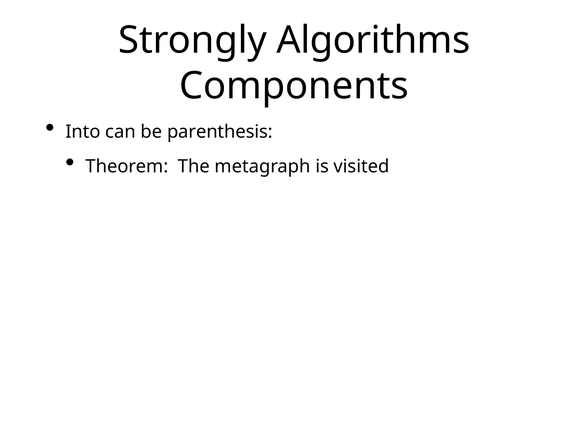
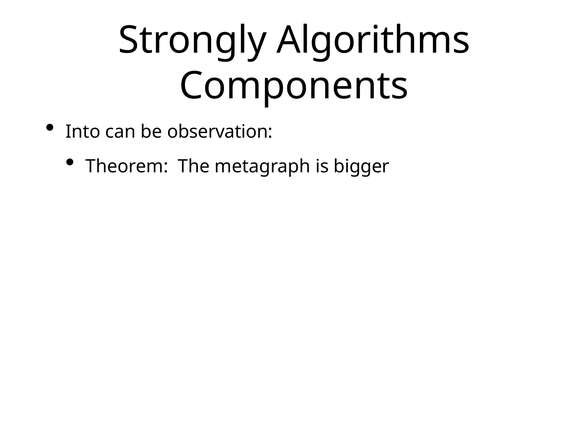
parenthesis: parenthesis -> observation (220, 132)
visited: visited -> bigger (362, 166)
